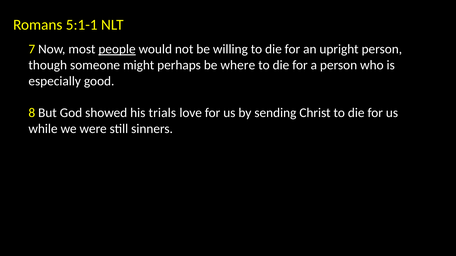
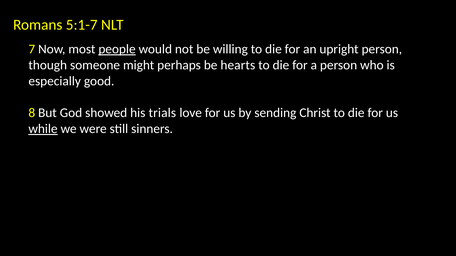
5:1-1: 5:1-1 -> 5:1-7 (82, 25)
where: where -> hearts (238, 65)
while underline: none -> present (43, 129)
